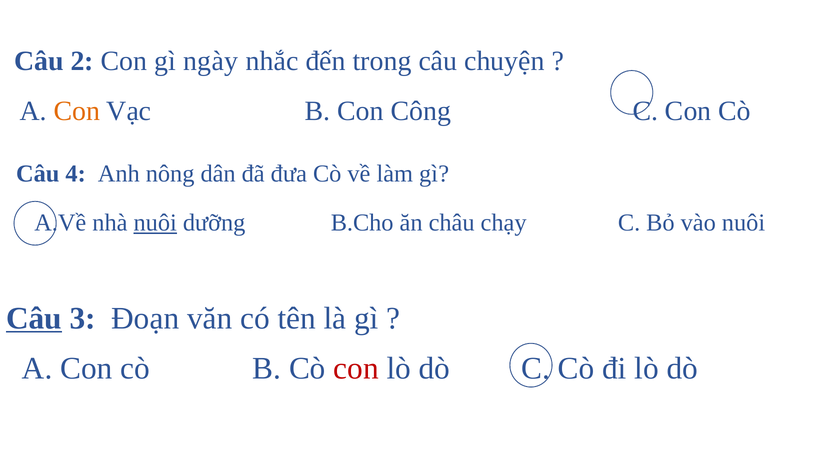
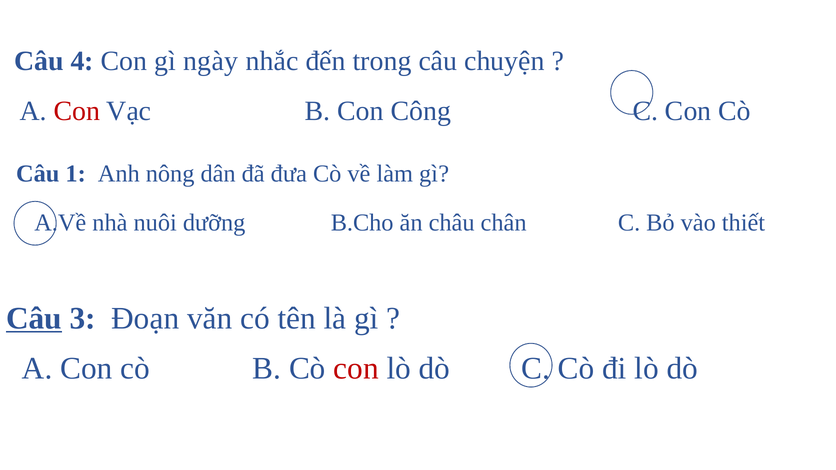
2: 2 -> 4 (82, 61)
Con colour: orange -> red (77, 111)
4: 4 -> 1 (76, 174)
nuôi underline: present -> none (155, 223)
chạy: chạy -> chân (504, 223)
vào nuôi: nuôi -> thiết (743, 223)
